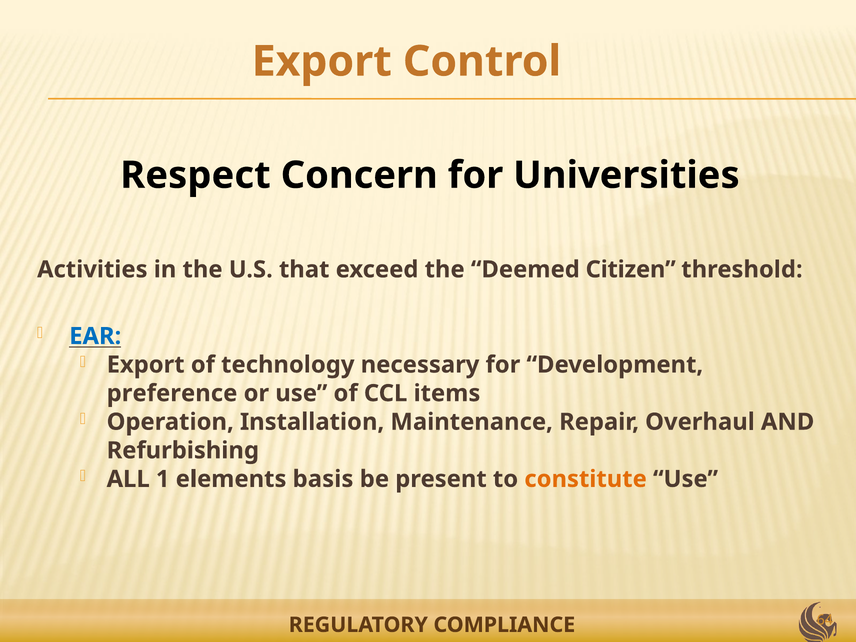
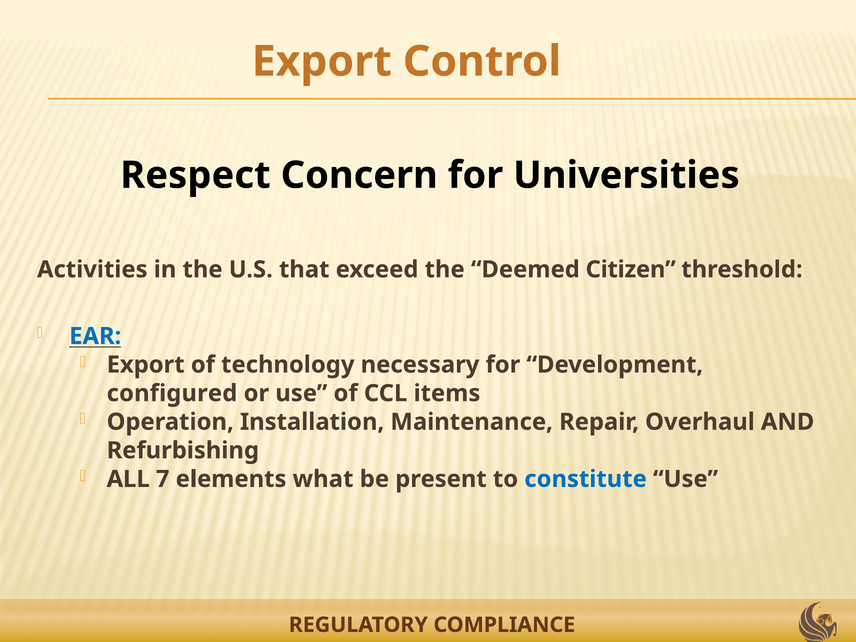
preference: preference -> configured (172, 393)
1: 1 -> 7 (163, 479)
basis: basis -> what (323, 479)
constitute colour: orange -> blue (586, 479)
